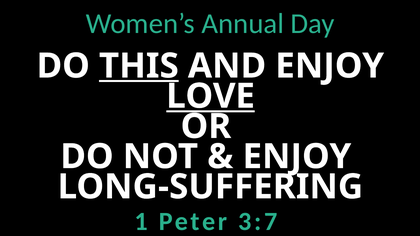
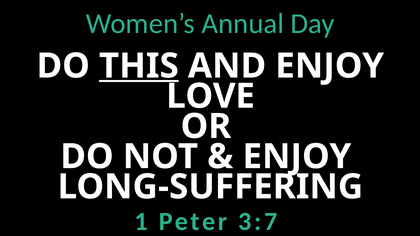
LOVE underline: present -> none (211, 96)
